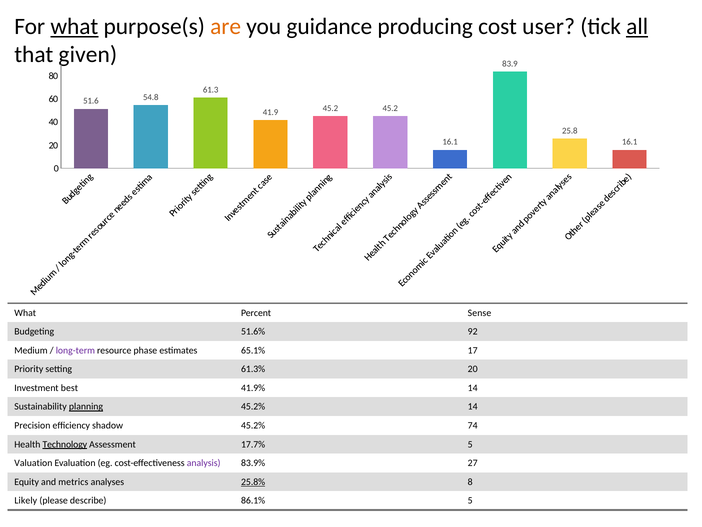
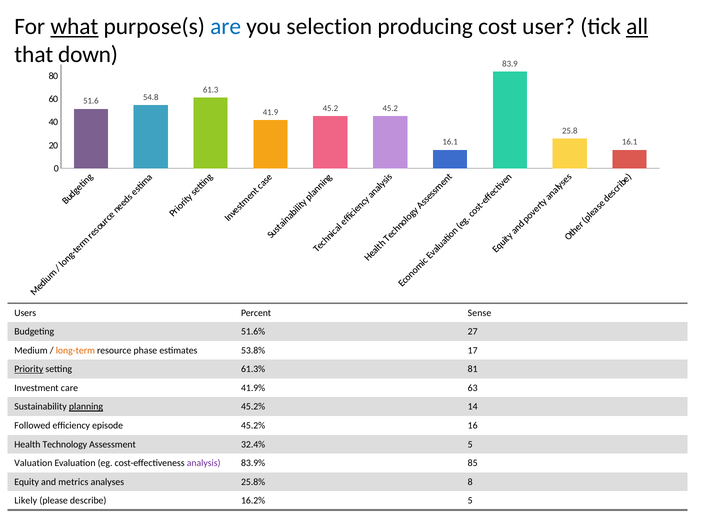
are colour: orange -> blue (226, 26)
guidance: guidance -> selection (329, 26)
given: given -> down (88, 55)
What: What -> Users (25, 313)
92: 92 -> 27 (473, 331)
long-term colour: purple -> orange (75, 350)
65.1%: 65.1% -> 53.8% (253, 350)
Priority underline: none -> present (29, 369)
61.3% 20: 20 -> 81 (473, 369)
best: best -> care (69, 388)
41.9% 14: 14 -> 63 (473, 388)
Precision: Precision -> Followed (32, 425)
shadow: shadow -> episode (108, 425)
74: 74 -> 16 (473, 425)
Technology underline: present -> none (65, 444)
17.7%: 17.7% -> 32.4% (253, 444)
27: 27 -> 85 (473, 463)
25.8% underline: present -> none (253, 481)
86.1%: 86.1% -> 16.2% (253, 500)
